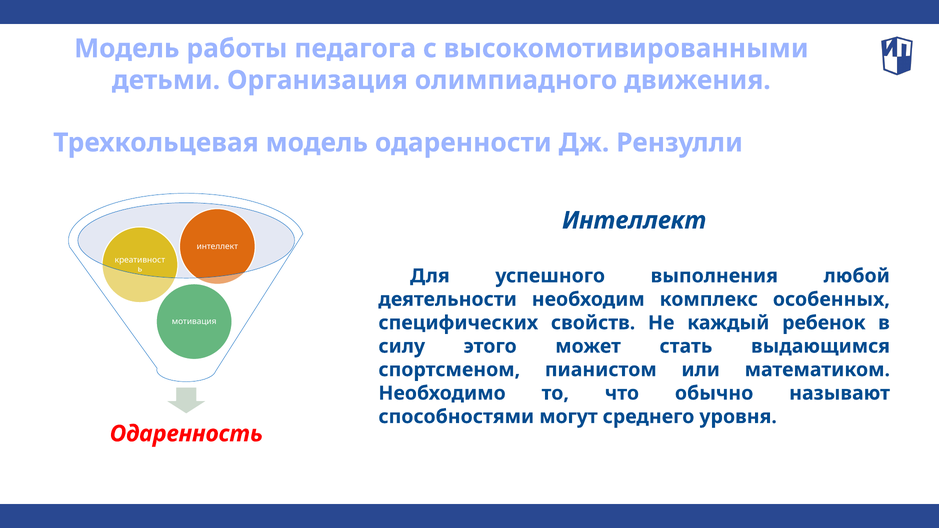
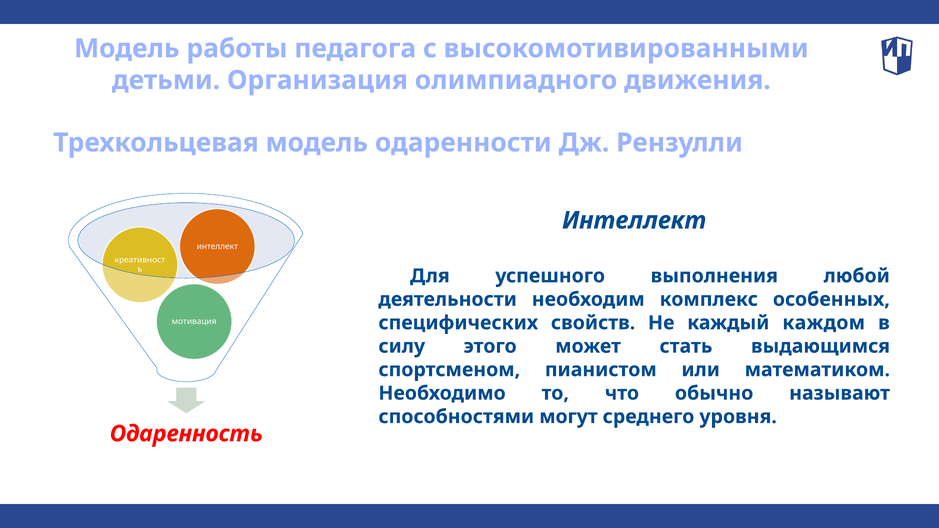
ребенок: ребенок -> каждом (824, 323)
